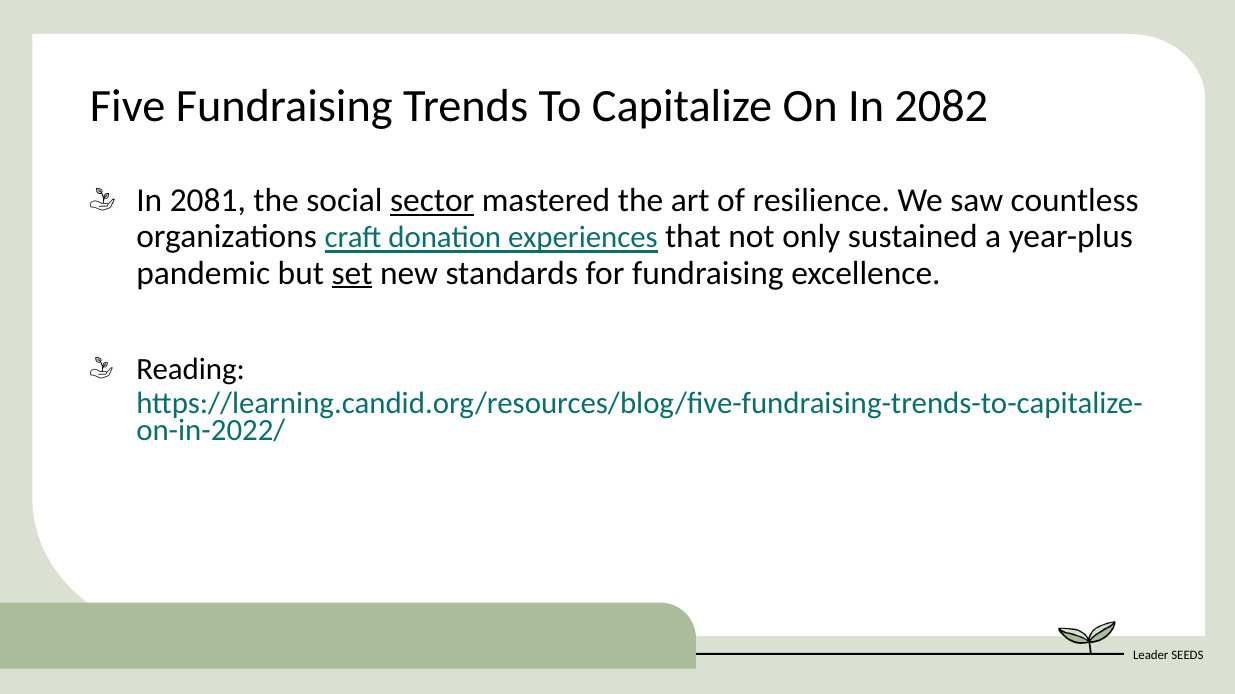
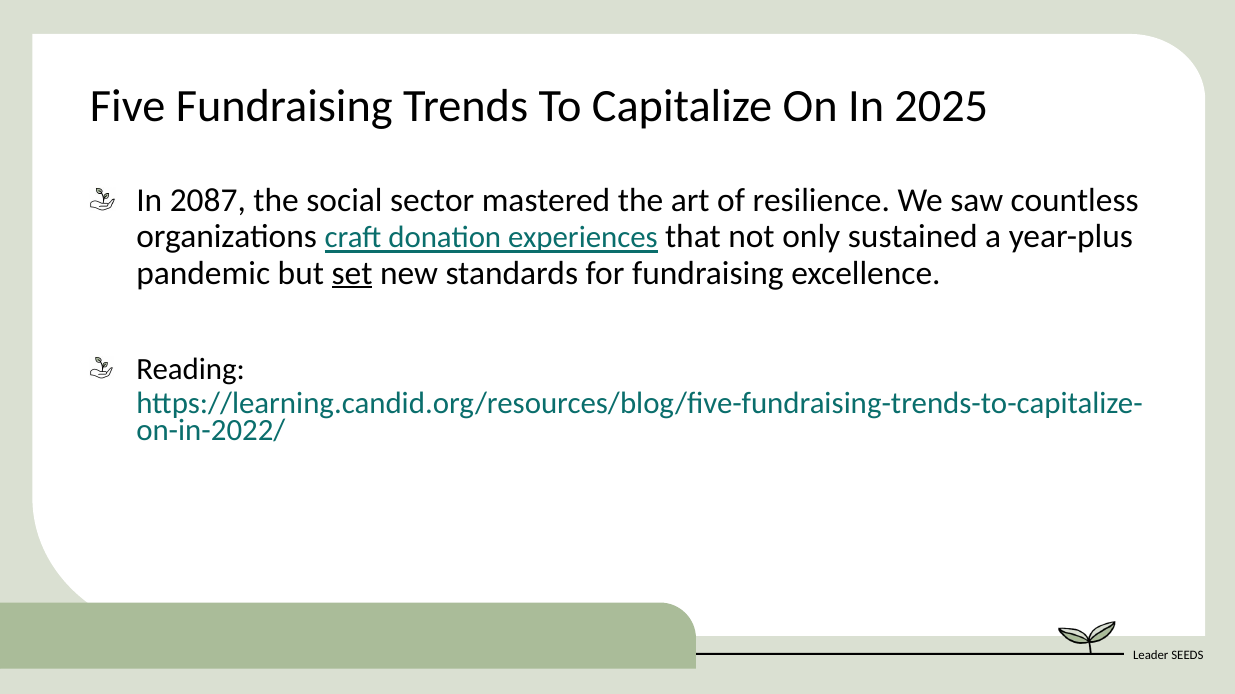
2082: 2082 -> 2025 (941, 106)
2081: 2081 -> 2087 (208, 201)
sector underline: present -> none (432, 201)
